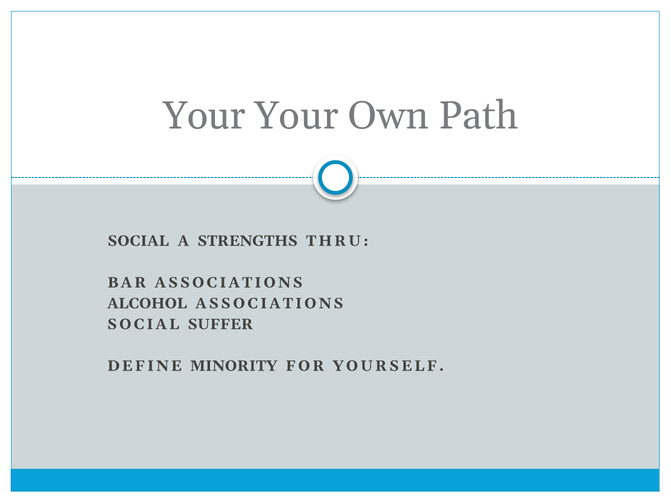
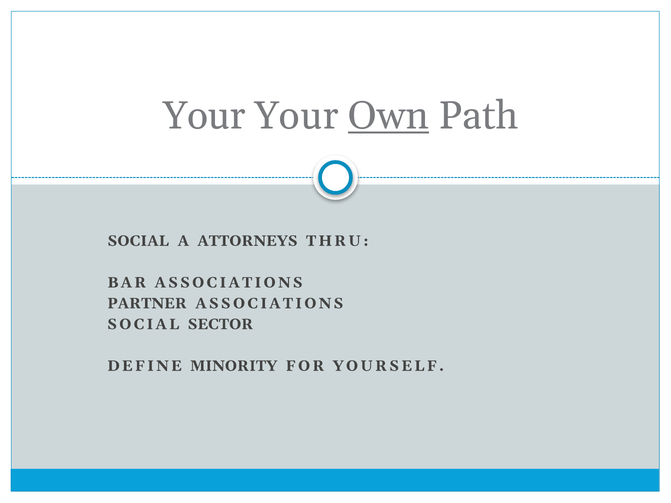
Own underline: none -> present (389, 116)
STRENGTHS: STRENGTHS -> ATTORNEYS (247, 241)
ALCOHOL: ALCOHOL -> PARTNER (147, 304)
SUFFER: SUFFER -> SECTOR (220, 324)
